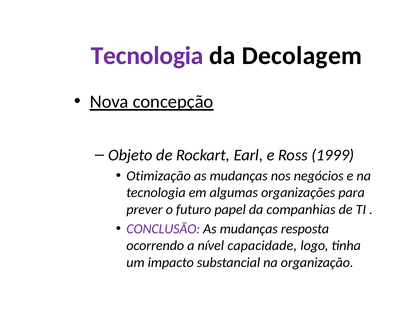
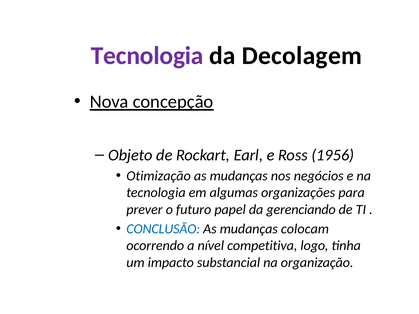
1999: 1999 -> 1956 (333, 155)
companhias: companhias -> gerenciando (301, 210)
CONCLUSÃO colour: purple -> blue (163, 229)
resposta: resposta -> colocam (305, 229)
capacidade: capacidade -> competitiva (262, 246)
